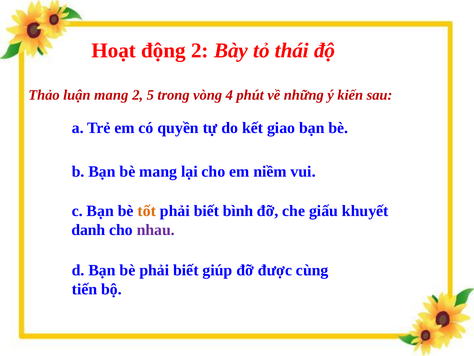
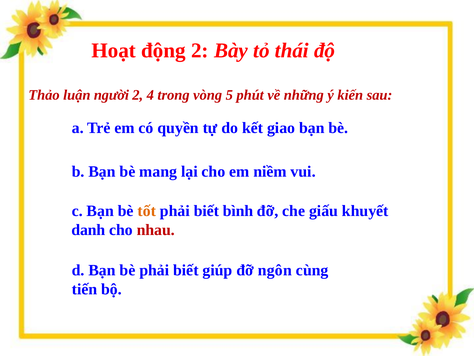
luận mang: mang -> người (111, 95)
5: 5 -> 4 (150, 95)
4: 4 -> 5 (229, 95)
nhau colour: purple -> red (156, 230)
được: được -> ngôn (275, 270)
